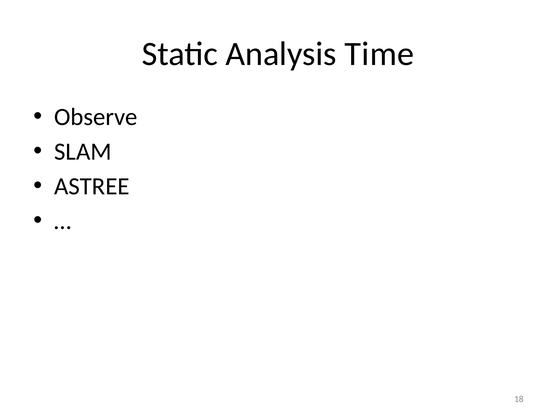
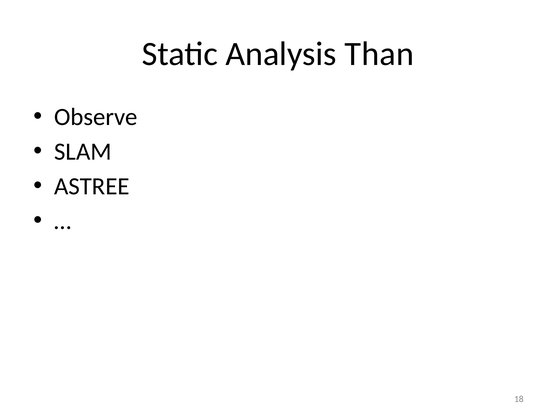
Time: Time -> Than (379, 54)
